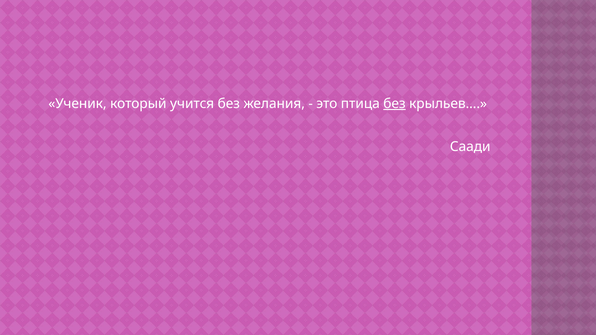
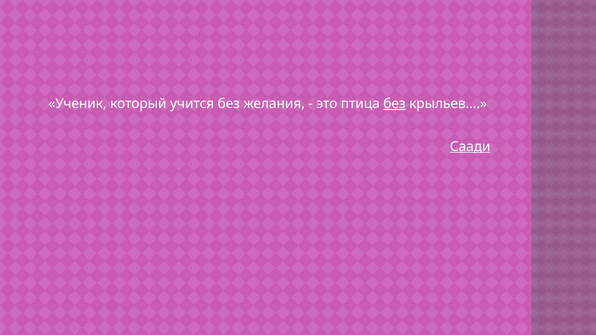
Саади underline: none -> present (470, 147)
